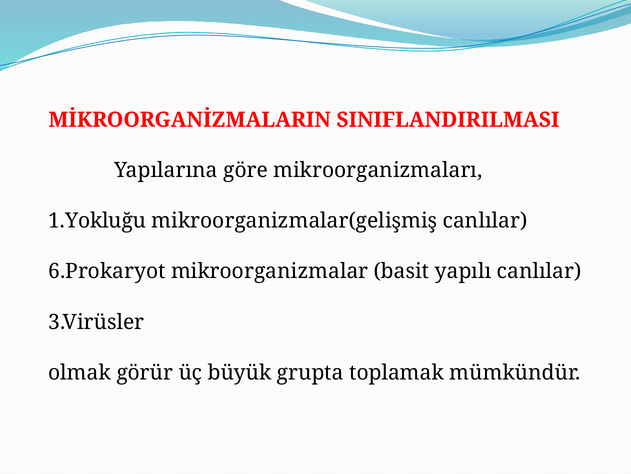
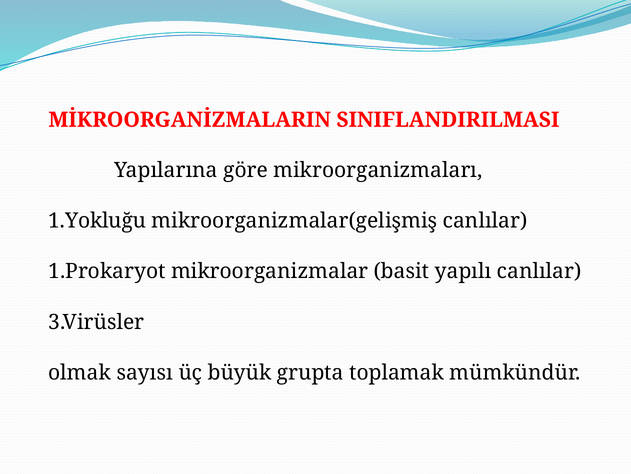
6.Prokaryot: 6.Prokaryot -> 1.Prokaryot (107, 271)
görür: görür -> sayısı (145, 372)
